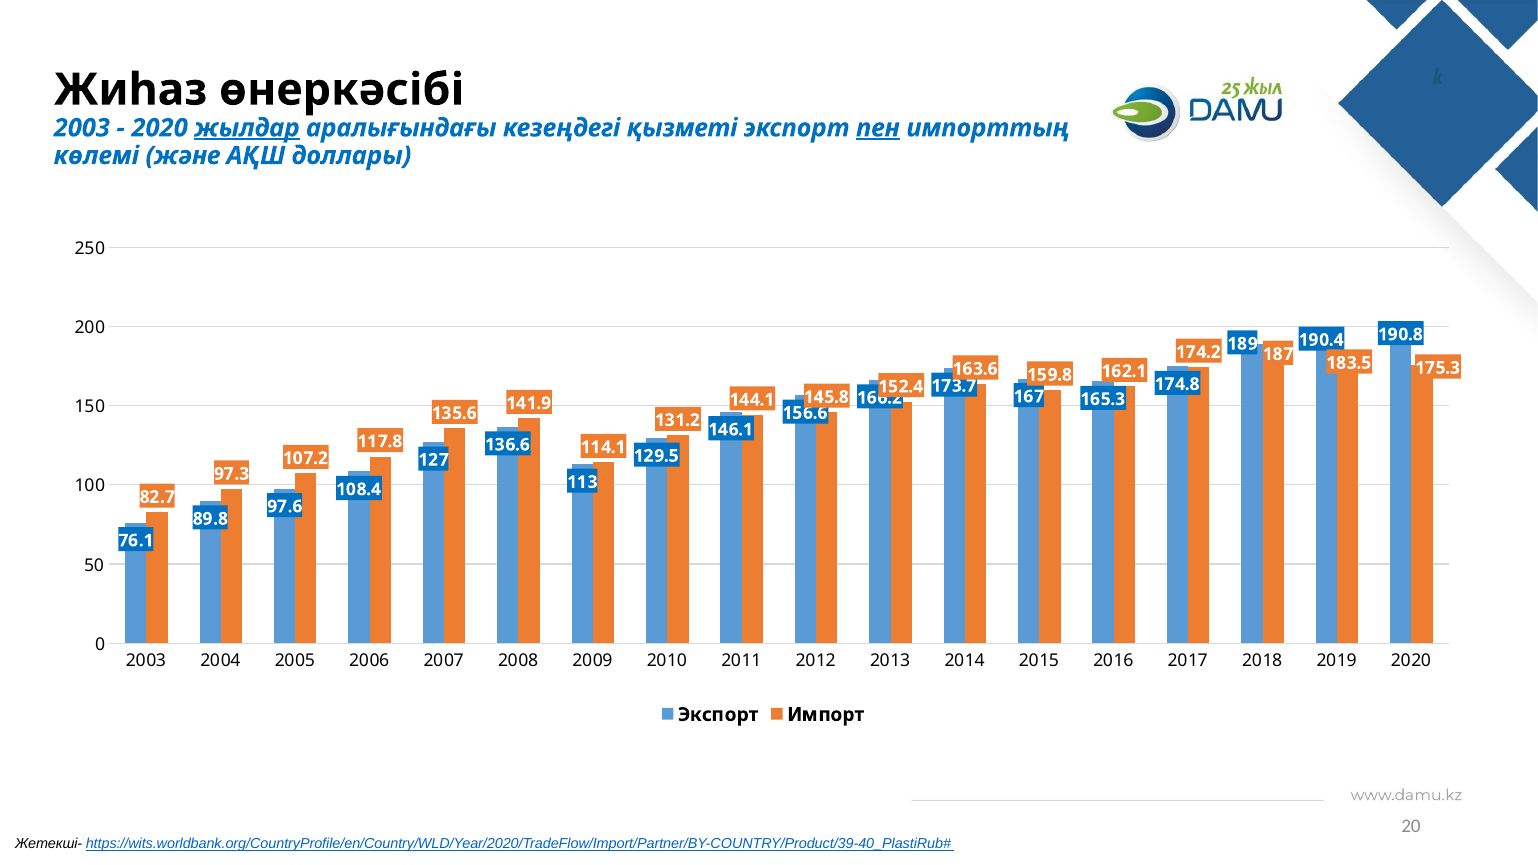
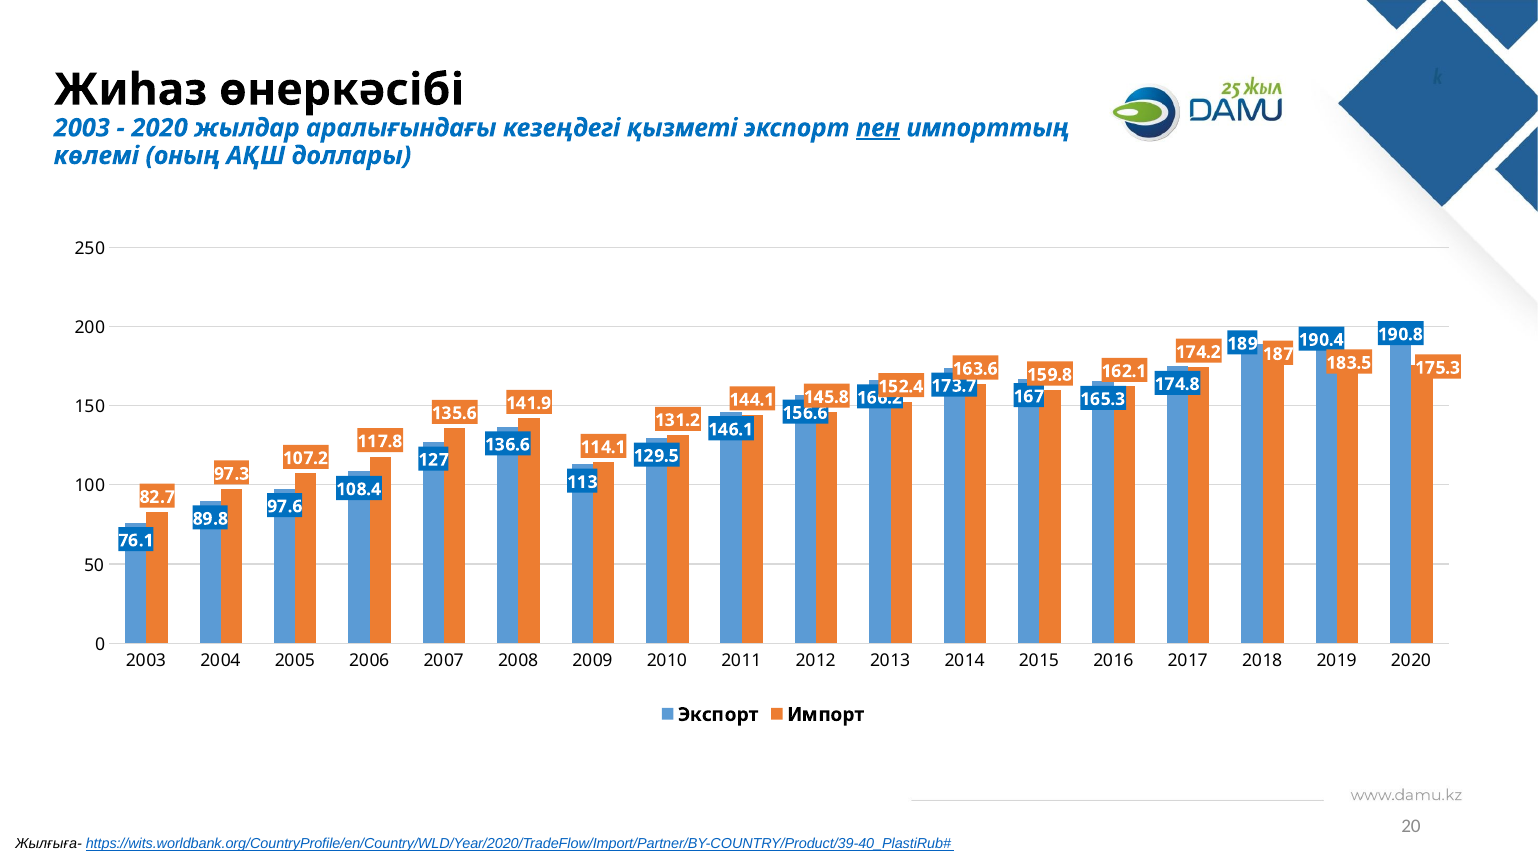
жылдар underline: present -> none (247, 128)
және: және -> оның (183, 156)
Жетекші-: Жетекші- -> Жылғыға- (49, 844)
